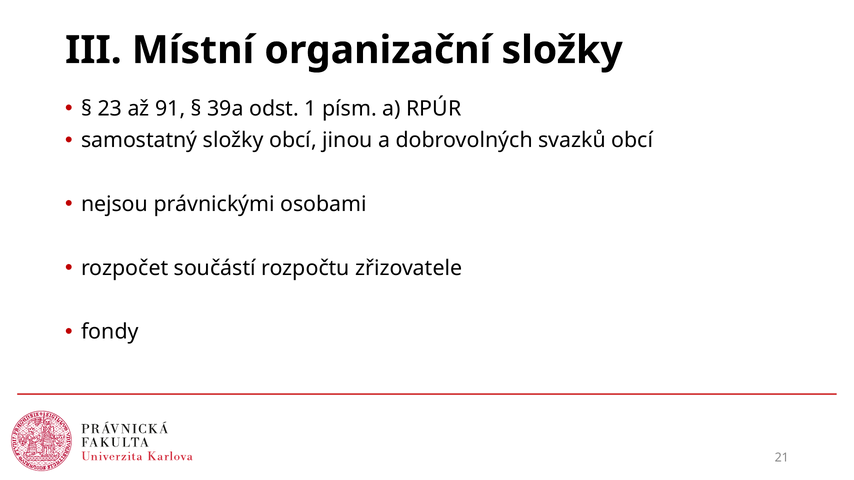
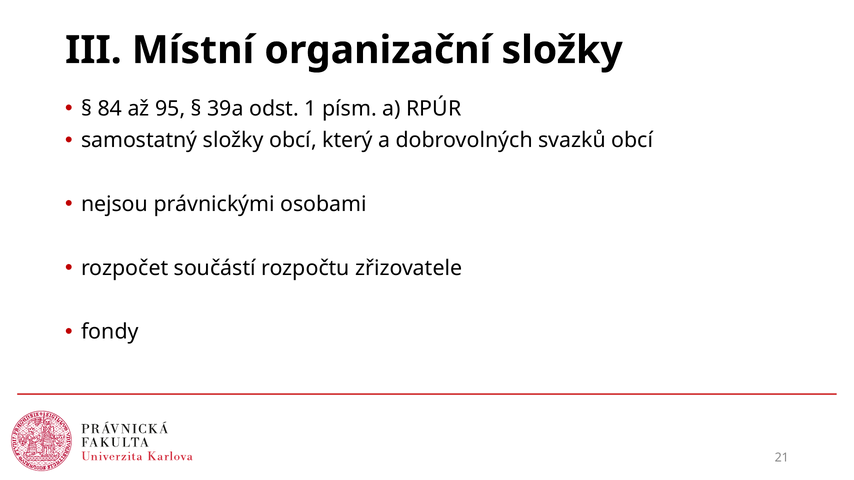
23: 23 -> 84 (110, 109)
91: 91 -> 95 (170, 109)
jinou: jinou -> který (348, 141)
